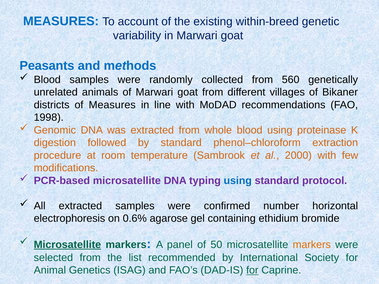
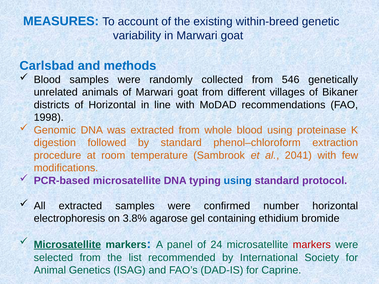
Peasants: Peasants -> Carlsbad (47, 66)
560: 560 -> 546 (291, 80)
of Measures: Measures -> Horizontal (112, 105)
2000: 2000 -> 2041 (298, 155)
0.6%: 0.6% -> 3.8% (135, 219)
50: 50 -> 24 (216, 245)
markers colour: orange -> red (312, 245)
for underline: present -> none (252, 270)
